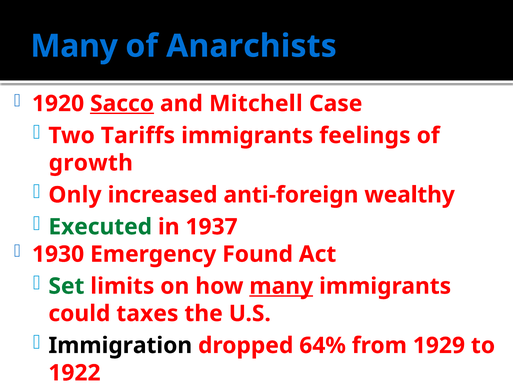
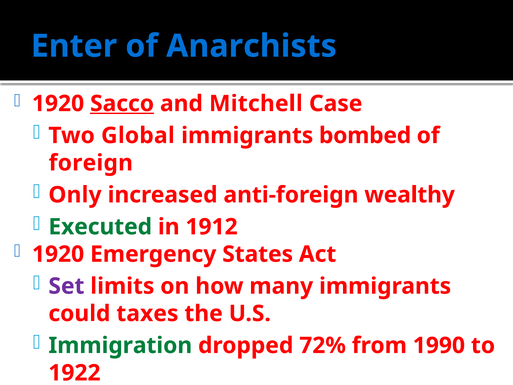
Many: Many -> Enter (74, 46)
Tariffs: Tariffs -> Global (138, 135)
feelings: feelings -> bombed (365, 135)
growth: growth -> foreign (91, 163)
1937: 1937 -> 1912 (212, 227)
1930: 1930 -> 1920 (58, 254)
Found: Found -> States (258, 254)
Set colour: green -> purple (66, 286)
many underline: present -> none (281, 286)
Immigration colour: black -> green (120, 345)
64%: 64% -> 72% (323, 345)
1929: 1929 -> 1990 (439, 345)
